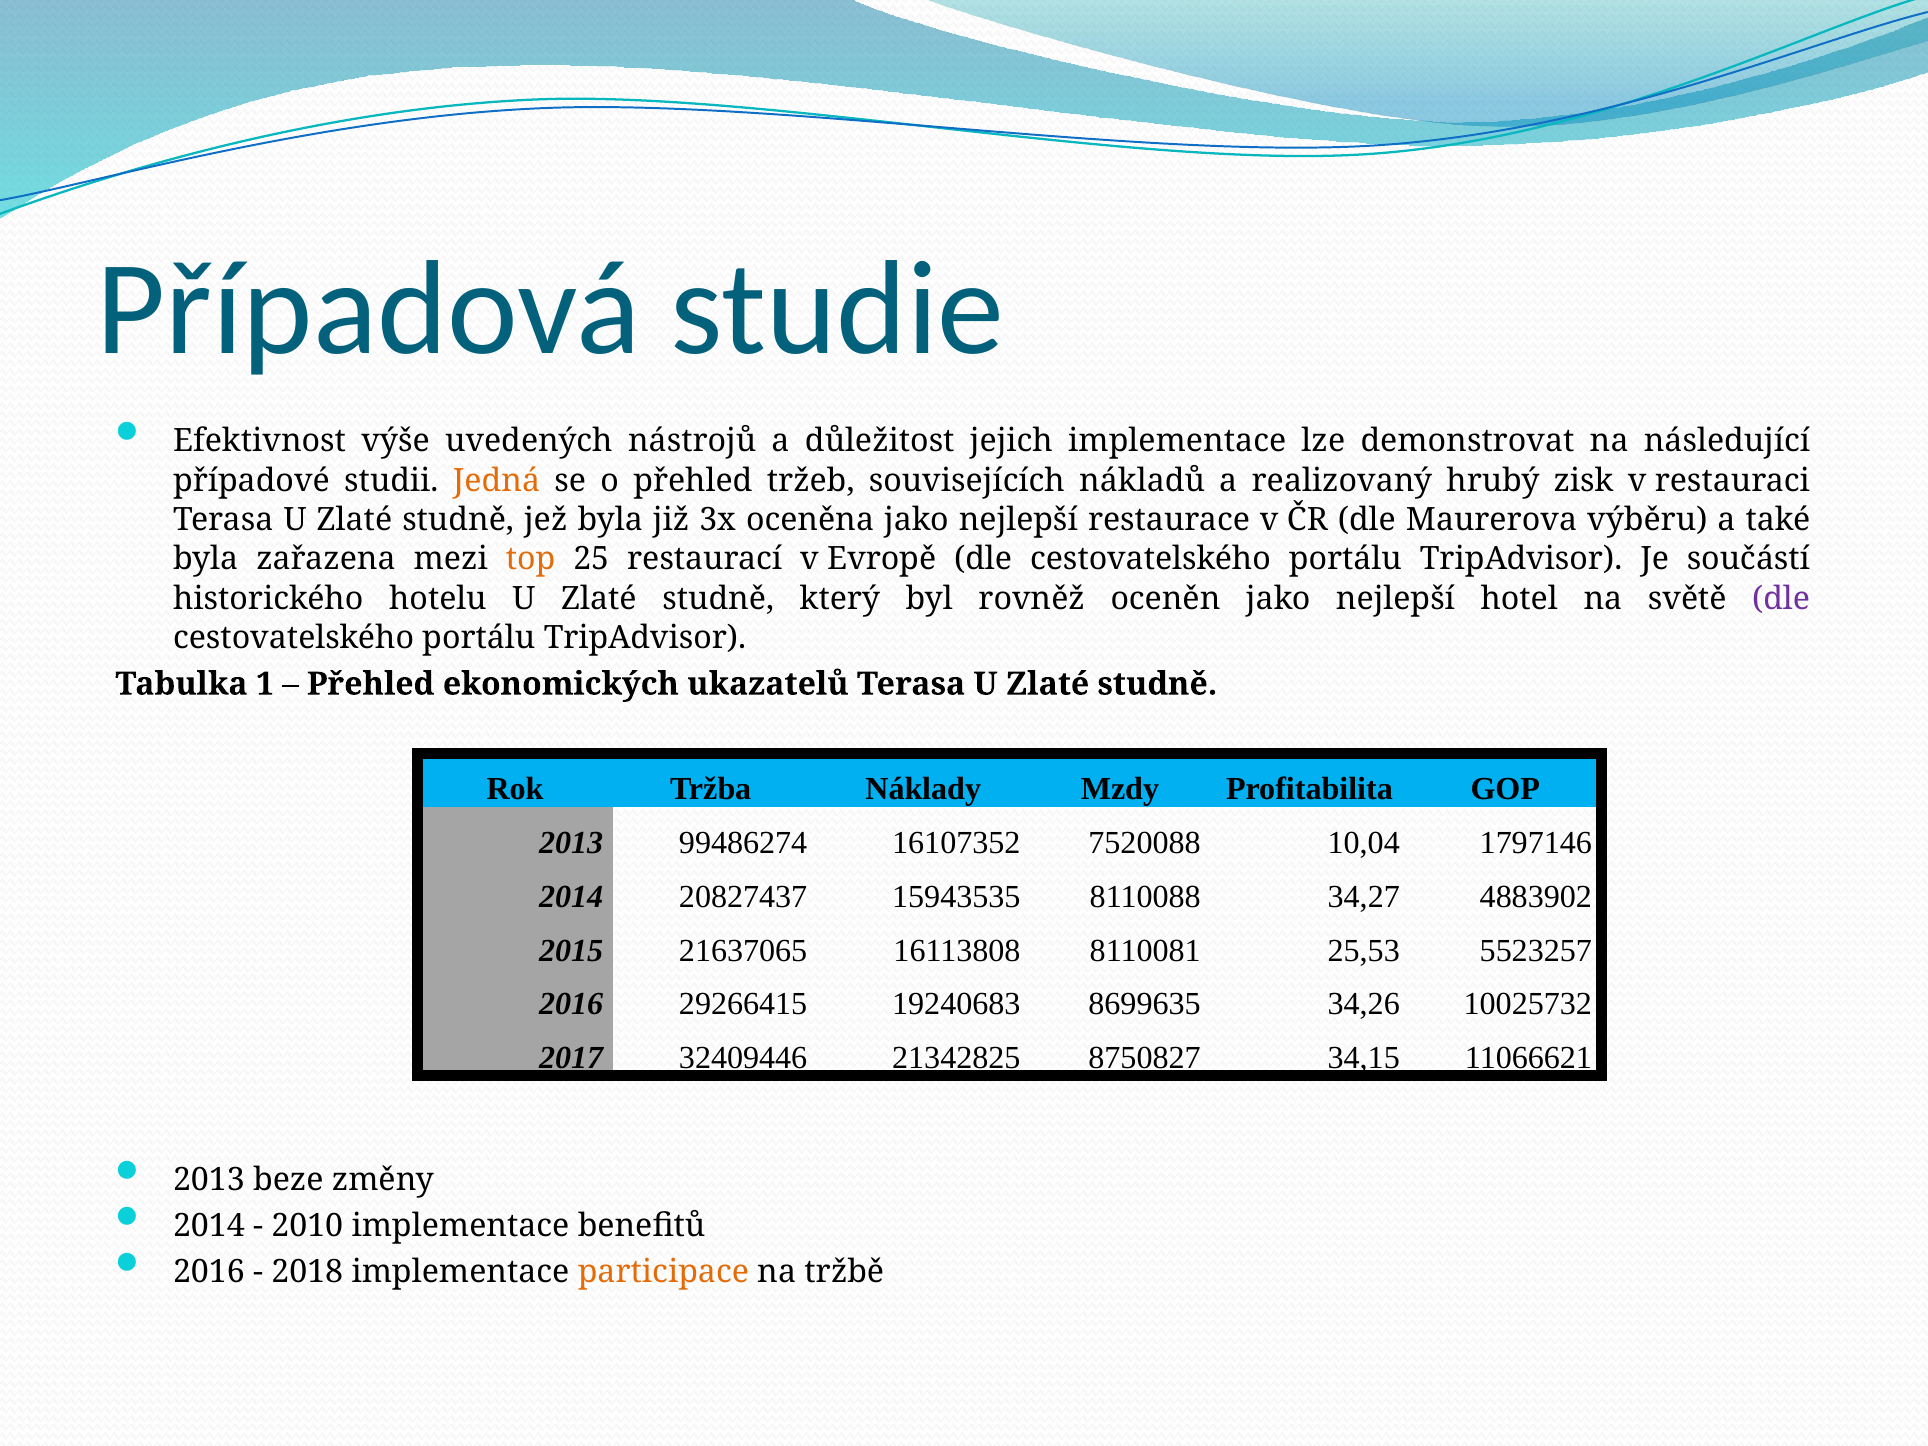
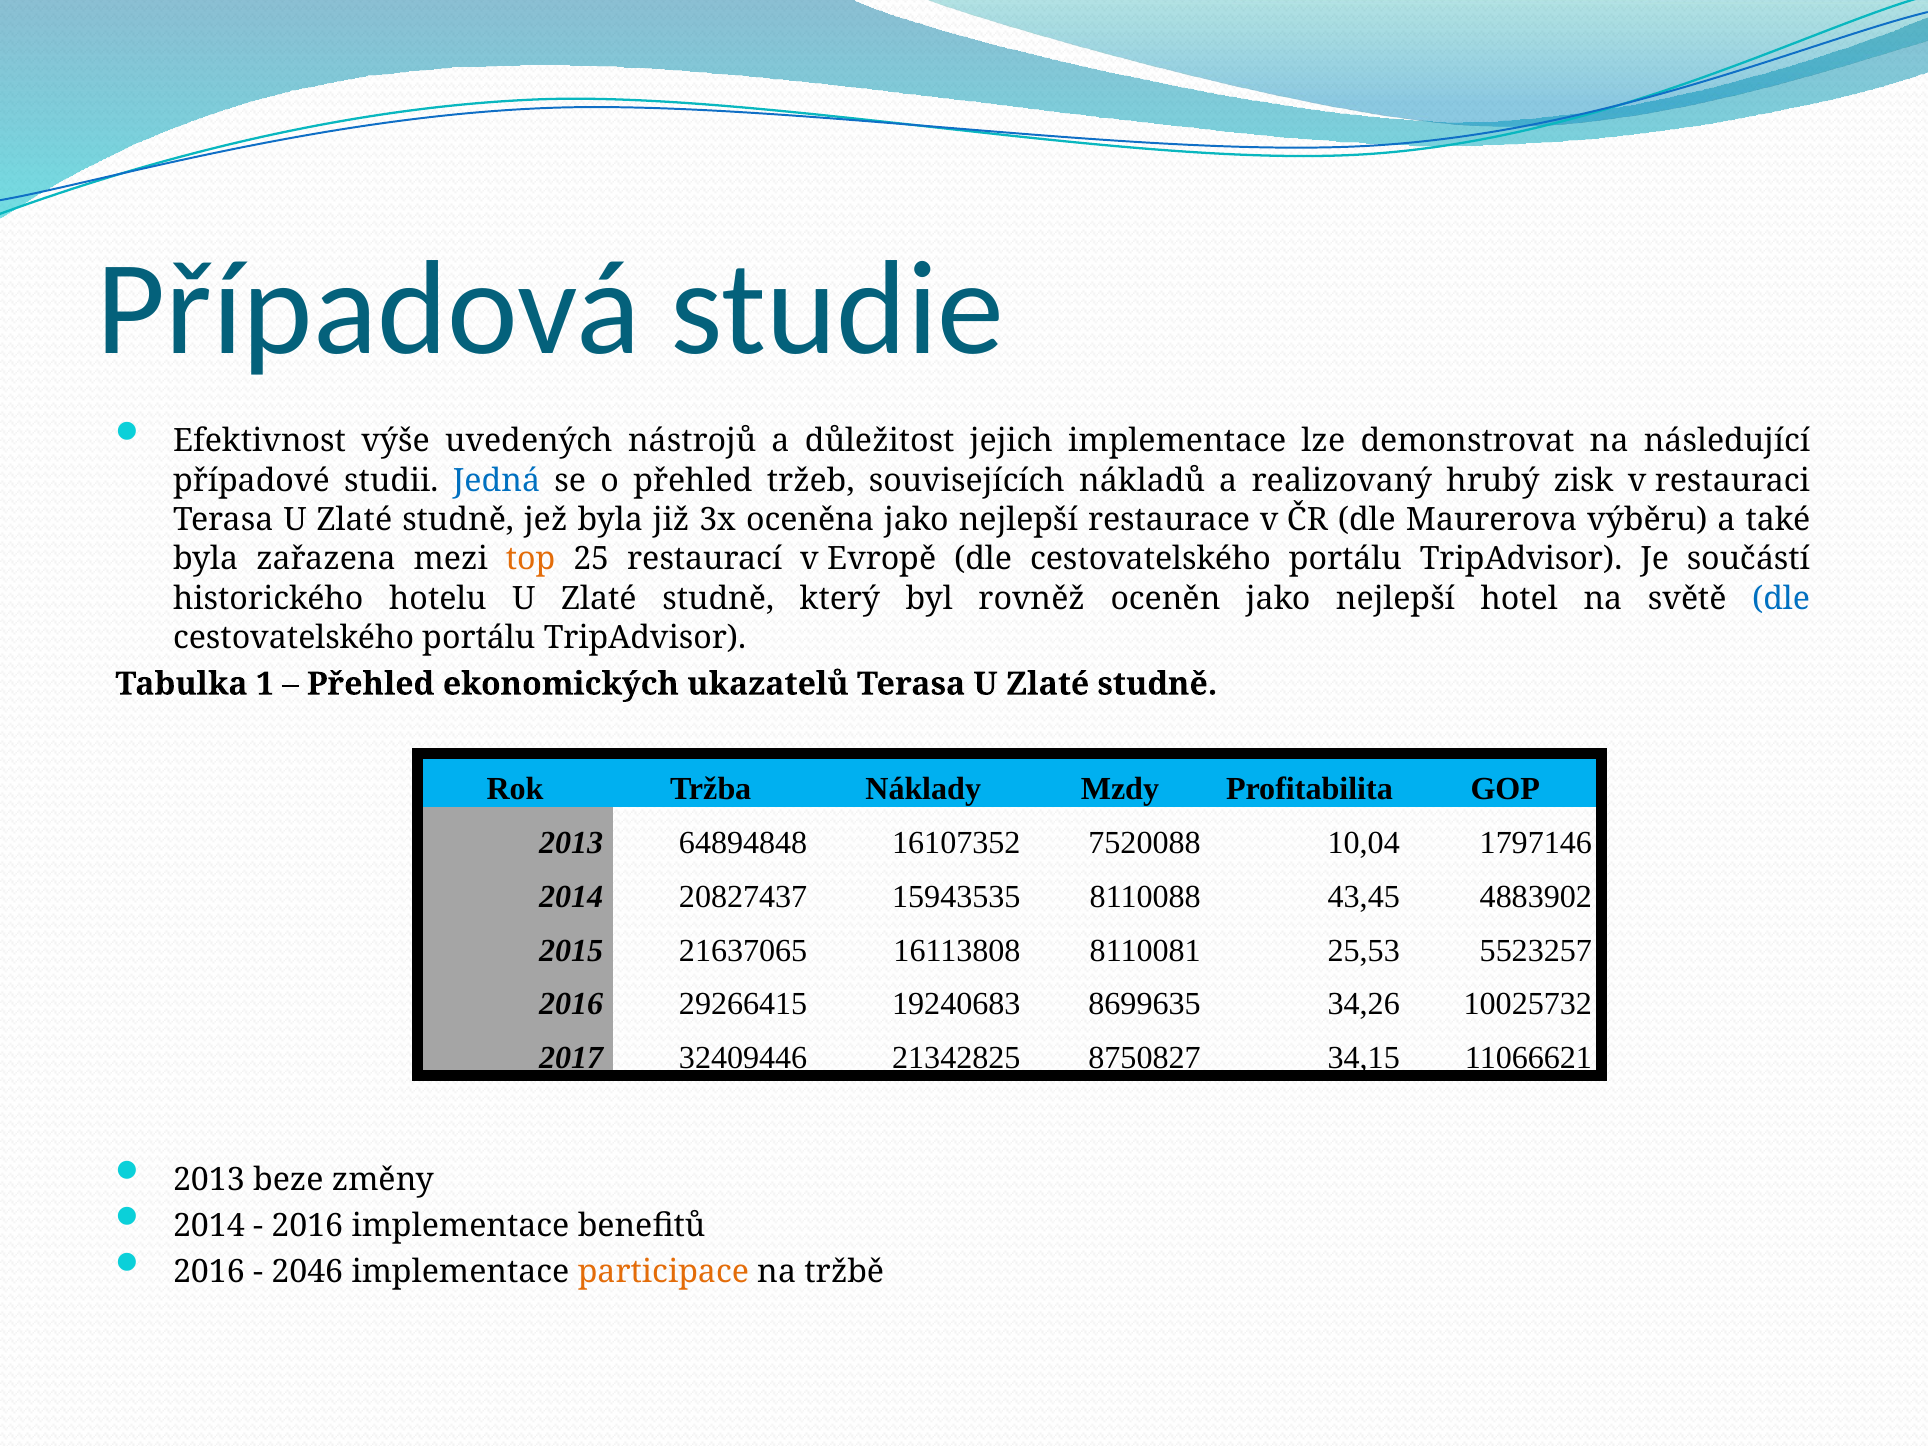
Jedná colour: orange -> blue (496, 481)
dle colour: purple -> blue (1781, 599)
99486274: 99486274 -> 64894848 (743, 843)
34,27: 34,27 -> 43,45 (1364, 897)
2010: 2010 -> 2016 (307, 1226)
2018: 2018 -> 2046 (307, 1272)
